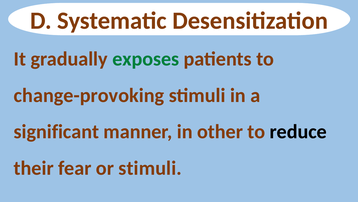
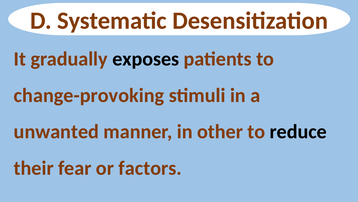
exposes colour: green -> black (146, 59)
significant: significant -> unwanted (56, 131)
or stimuli: stimuli -> factors (150, 168)
